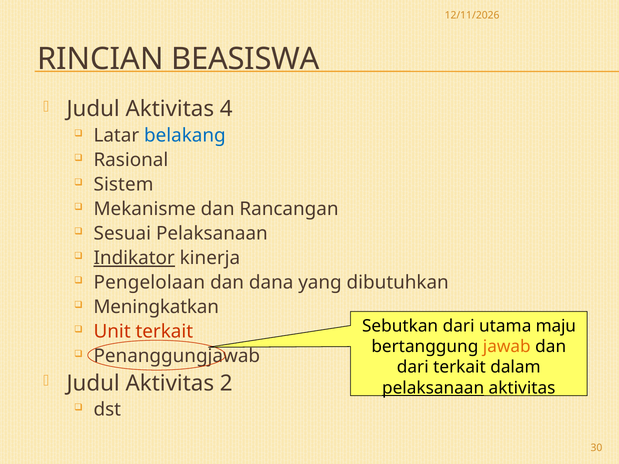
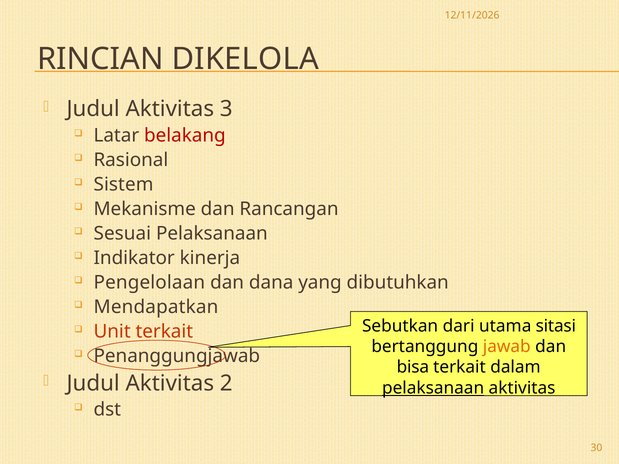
BEASISWA: BEASISWA -> DIKELOLA (245, 59)
4: 4 -> 3 (226, 109)
belakang colour: blue -> red (185, 136)
Indikator underline: present -> none (134, 258)
Meningkatkan: Meningkatkan -> Mendapatkan (156, 307)
maju: maju -> sitasi (556, 326)
dari: dari -> bisa (413, 368)
